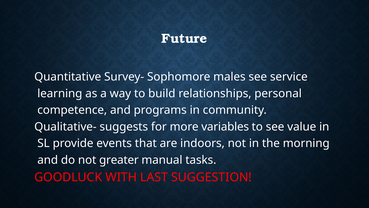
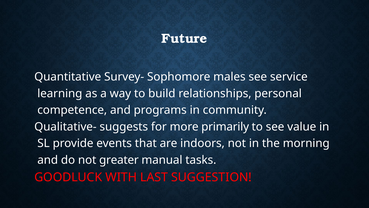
variables: variables -> primarily (225, 127)
